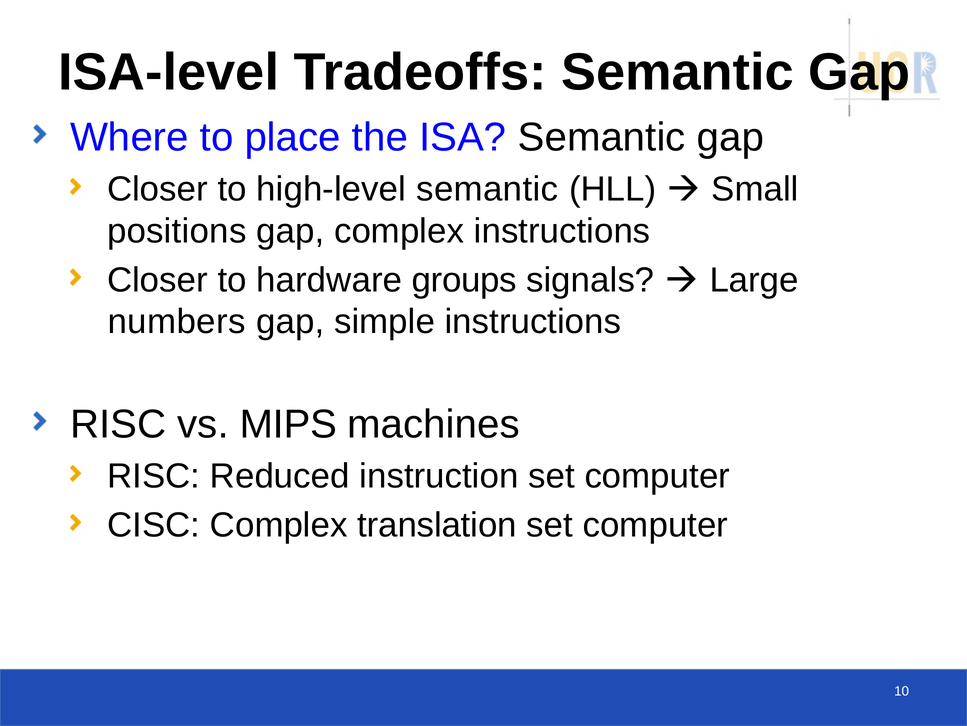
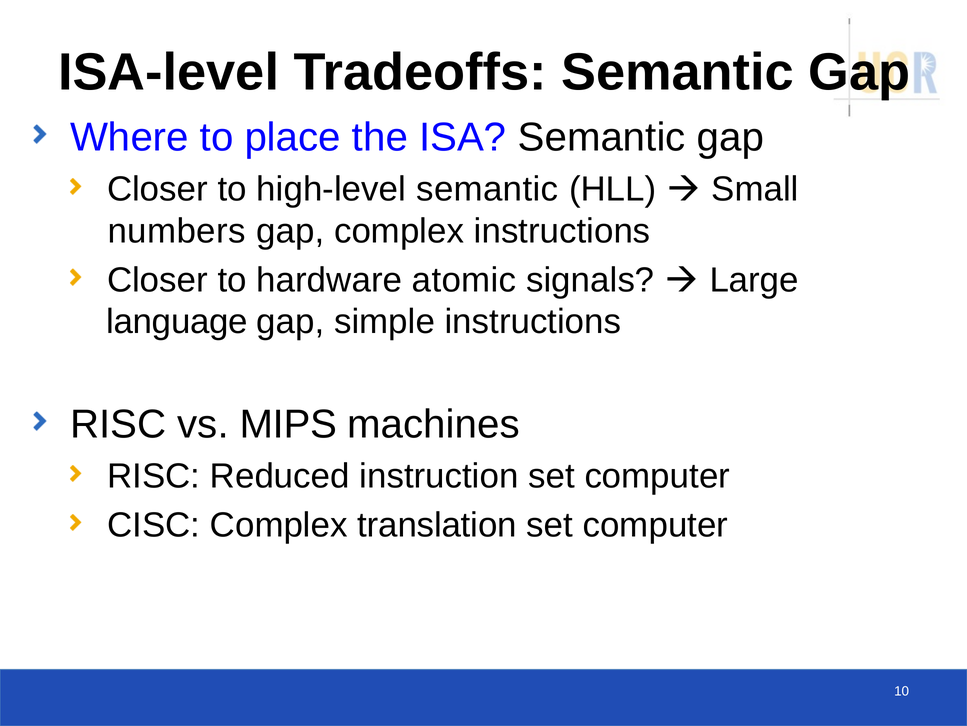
positions: positions -> numbers (177, 231)
groups: groups -> atomic (464, 280)
numbers: numbers -> language (177, 322)
